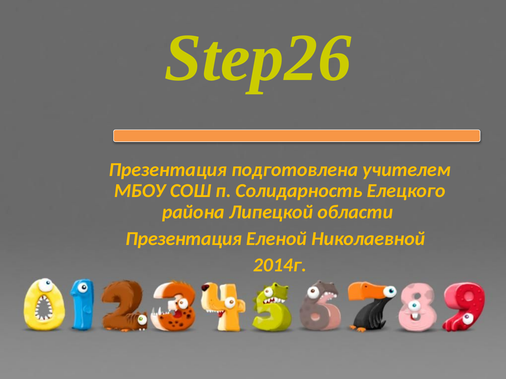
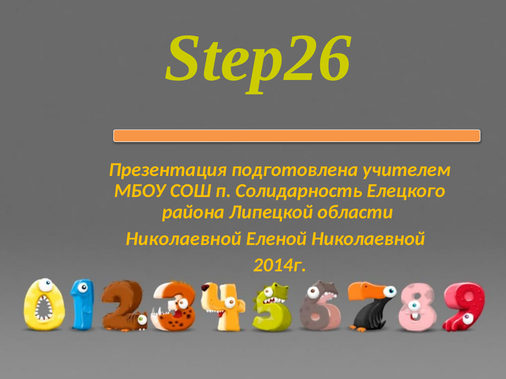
Презентация: Презентация -> Николаевной (184, 239)
